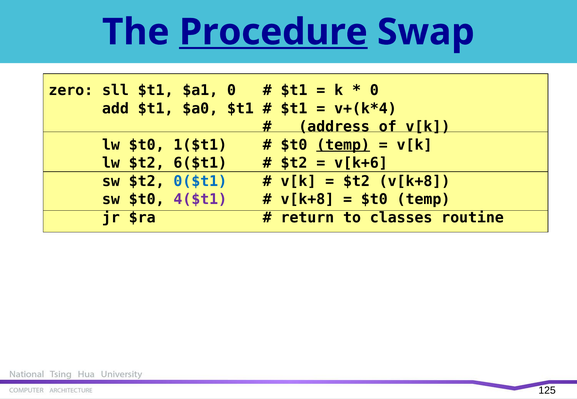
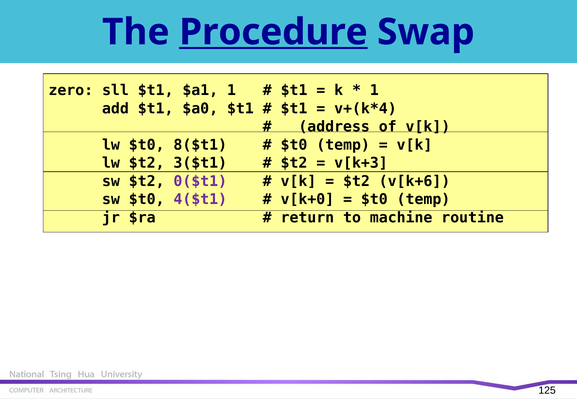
$a1 0: 0 -> 1 (232, 90)
0: 0 -> 1 (374, 90)
1($t1: 1($t1 -> 8($t1 (200, 145)
temp underline: present -> none (343, 145)
6($t1: 6($t1 -> 3($t1 (200, 163)
v[k+6: v[k+6 -> v[k+3 (361, 163)
0($t1 colour: blue -> purple (200, 181)
$t2 v[k+8: v[k+8 -> v[k+6 (414, 181)
v[k+8: v[k+8 -> v[k+0 (307, 200)
classes: classes -> machine (401, 218)
